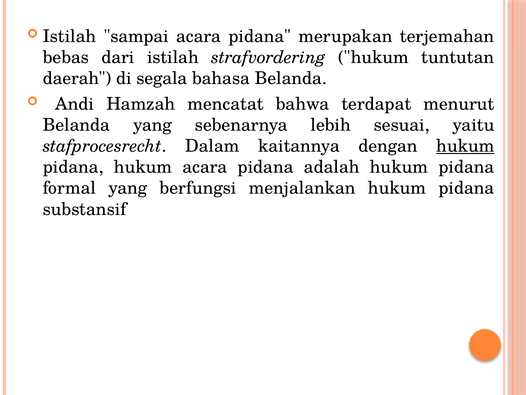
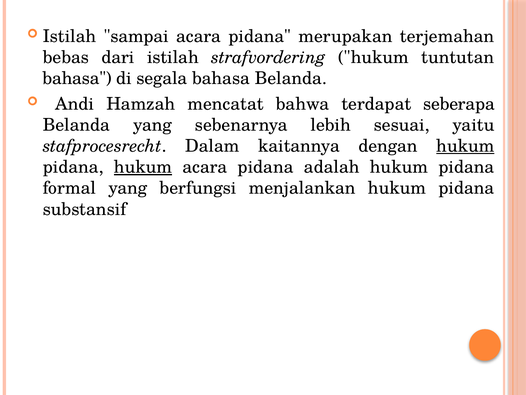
daerah: daerah -> bahasa (77, 78)
menurut: menurut -> seberapa (459, 104)
hukum underline: none -> present (143, 167)
